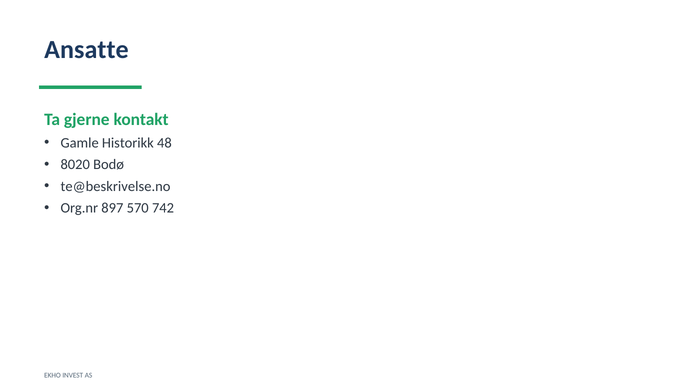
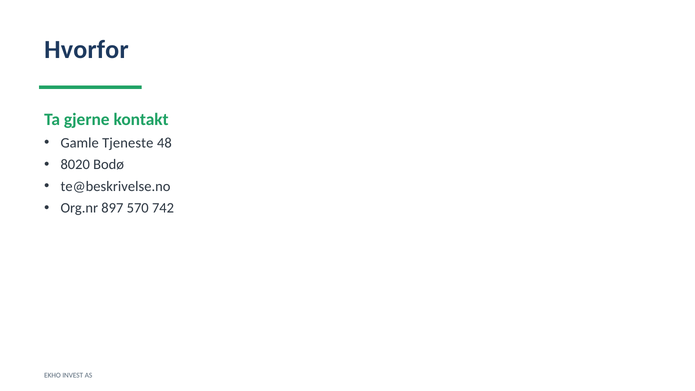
Ansatte: Ansatte -> Hvorfor (86, 50)
Historikk: Historikk -> Tjeneste (128, 143)
